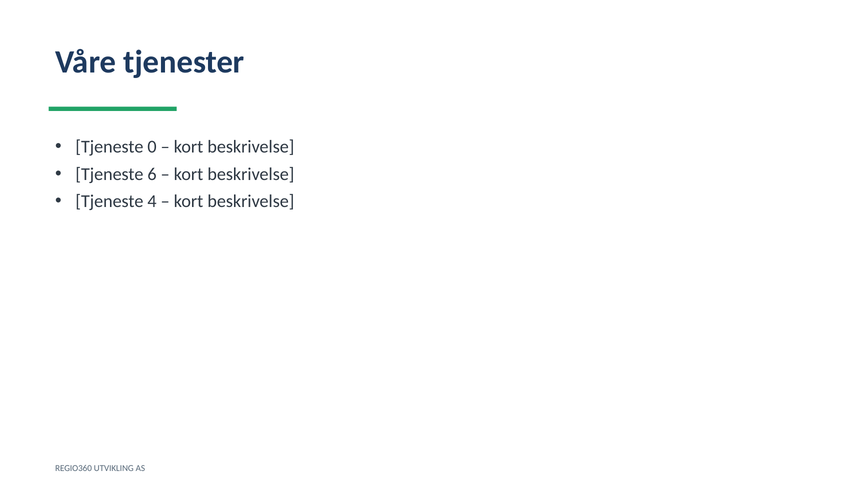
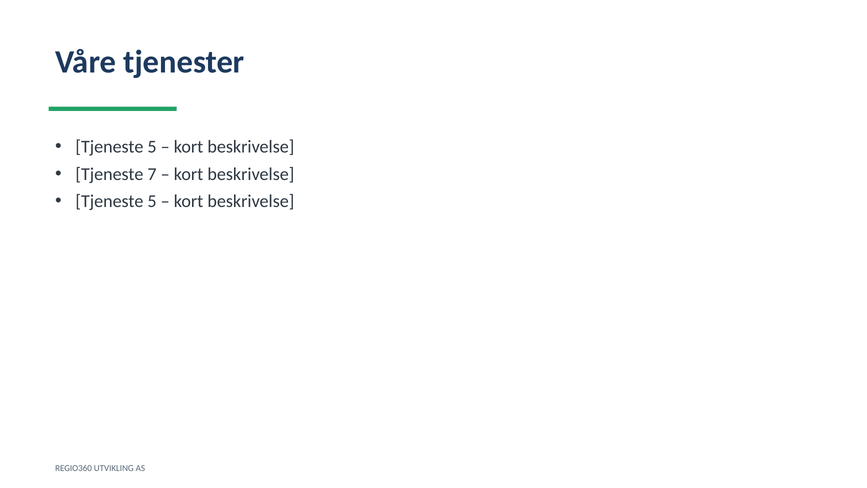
0: 0 -> 5 (152, 147)
6: 6 -> 7 (152, 174)
4: 4 -> 5 (152, 201)
